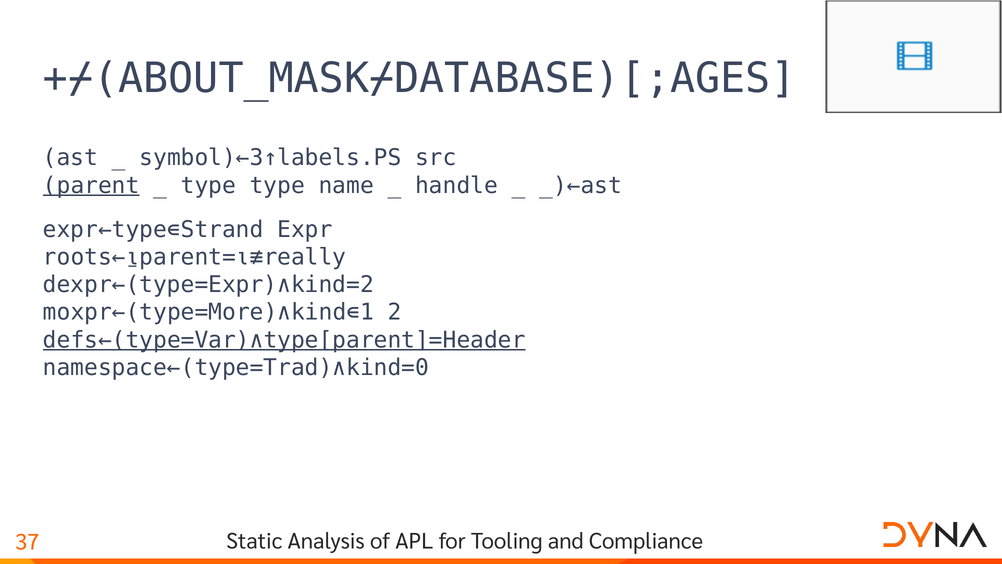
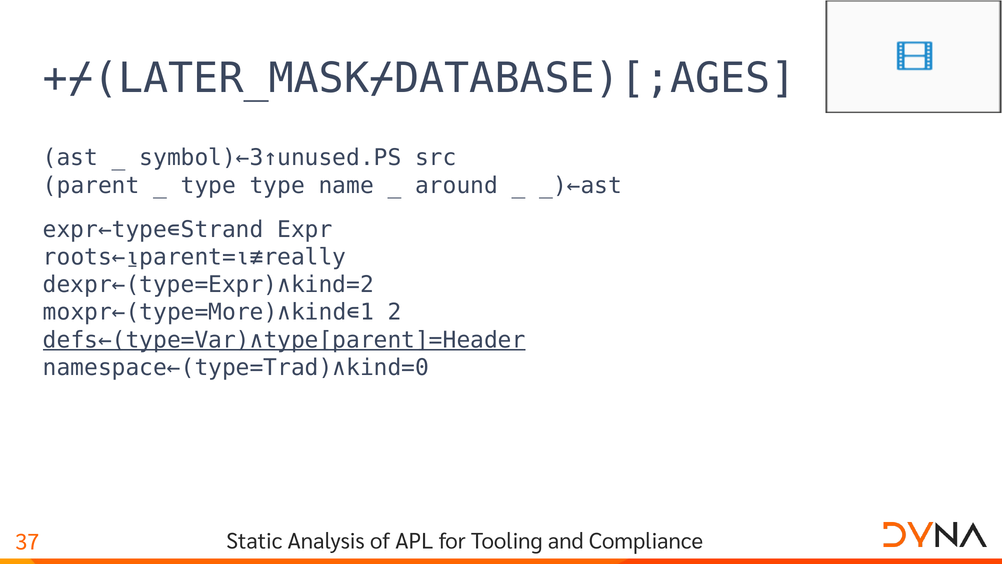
+⌿(ABOUT_MASK⌿DATABASE)[;AGES: +⌿(ABOUT_MASK⌿DATABASE)[;AGES -> +⌿(LATER_MASK⌿DATABASE)[;AGES (419, 79)
symbol)←3↑labels.PS: symbol)←3↑labels.PS -> symbol)←3↑unused.PS (270, 158)
parent underline: present -> none (91, 185)
handle: handle -> around (457, 185)
